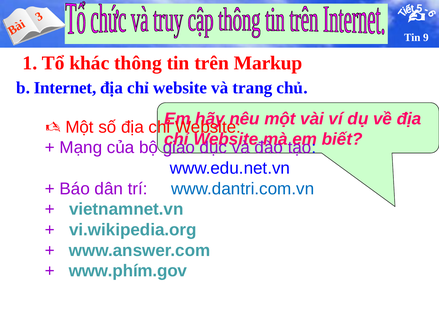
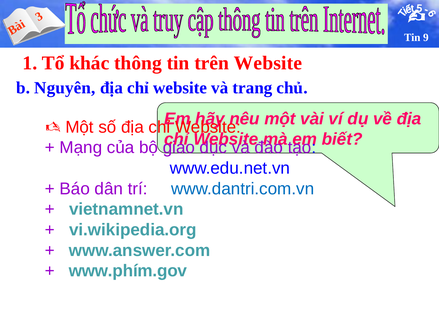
trên Markup: Markup -> Website (268, 63)
Internet: Internet -> Nguyên (65, 87)
